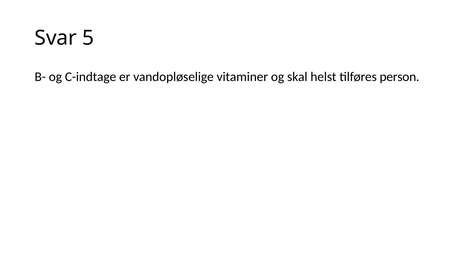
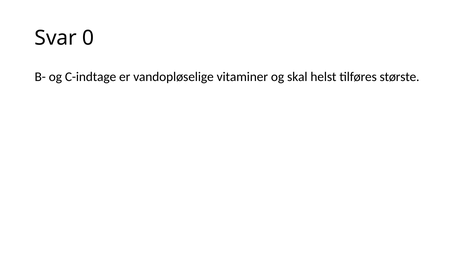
5: 5 -> 0 (88, 38)
person: person -> største (400, 77)
